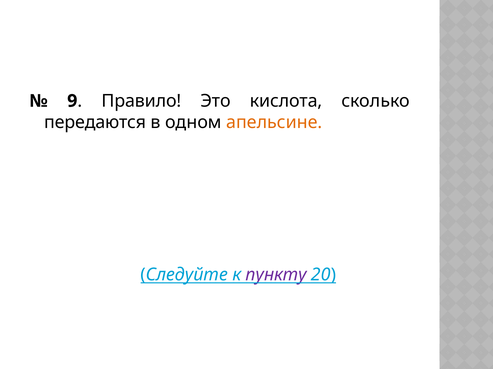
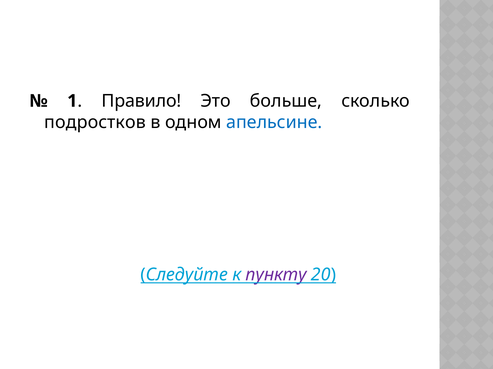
9: 9 -> 1 (72, 101)
кислота: кислота -> больше (286, 101)
передаются: передаются -> подростков (95, 122)
апельсине colour: orange -> blue (274, 122)
